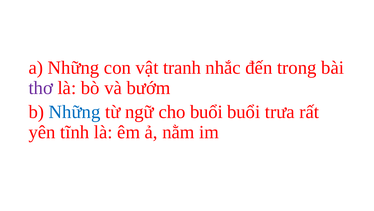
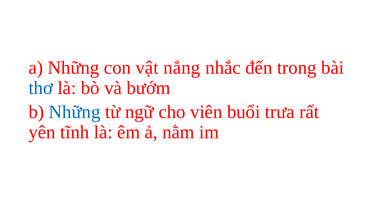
tranh: tranh -> nắng (182, 67)
thơ colour: purple -> blue (41, 88)
cho buổi: buổi -> viên (206, 112)
